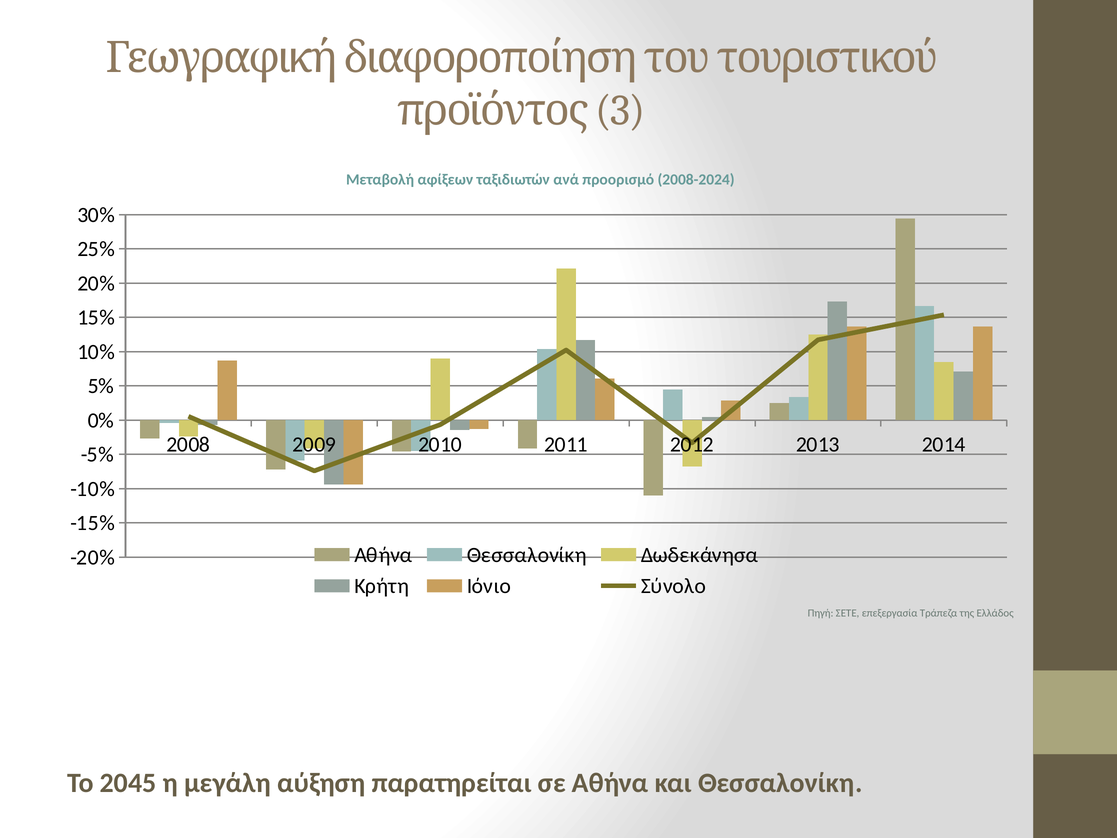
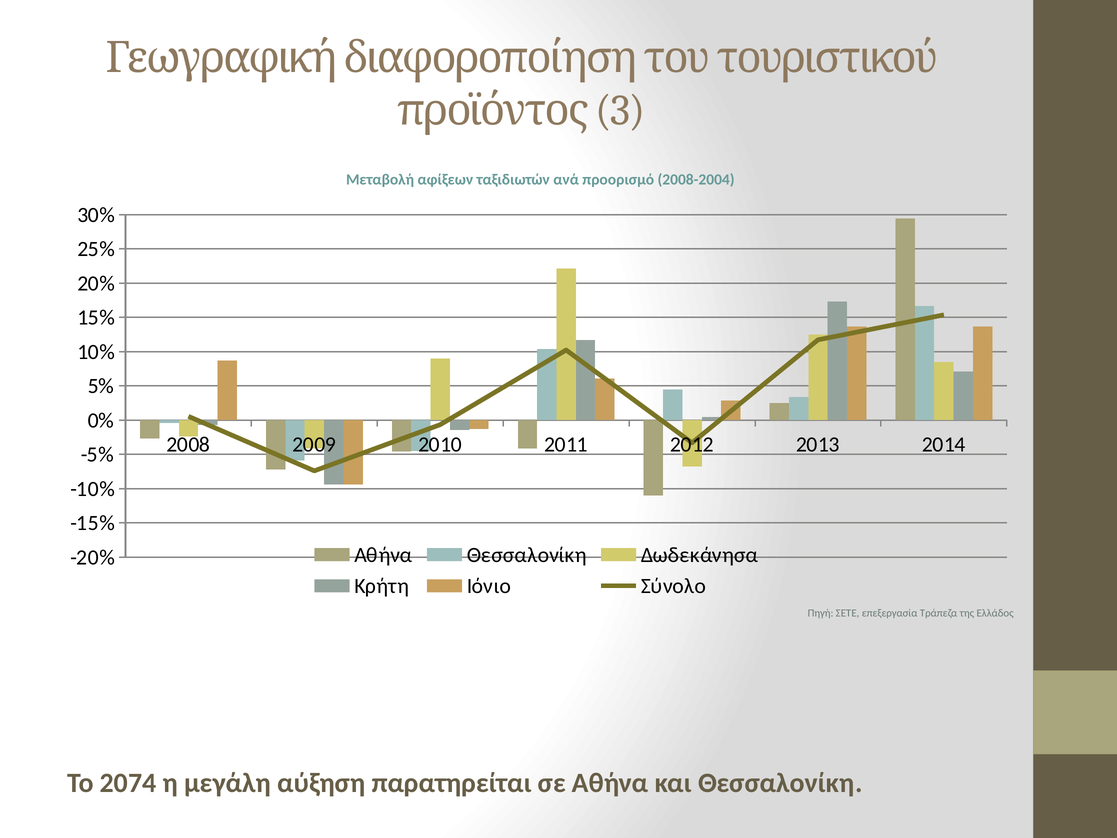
2008-2024: 2008-2024 -> 2008-2004 (696, 180)
2045: 2045 -> 2074 (128, 783)
